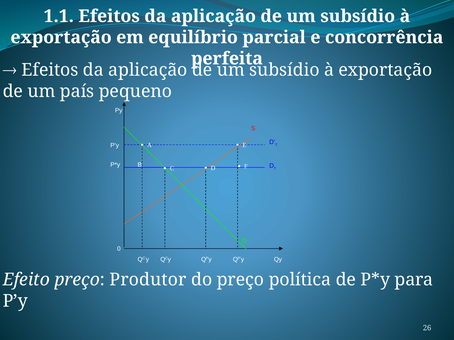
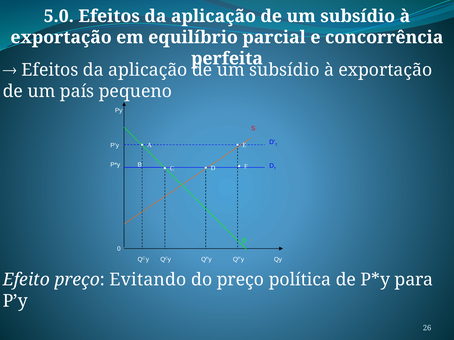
1.1: 1.1 -> 5.0 (59, 16)
Produtor: Produtor -> Evitando (148, 280)
